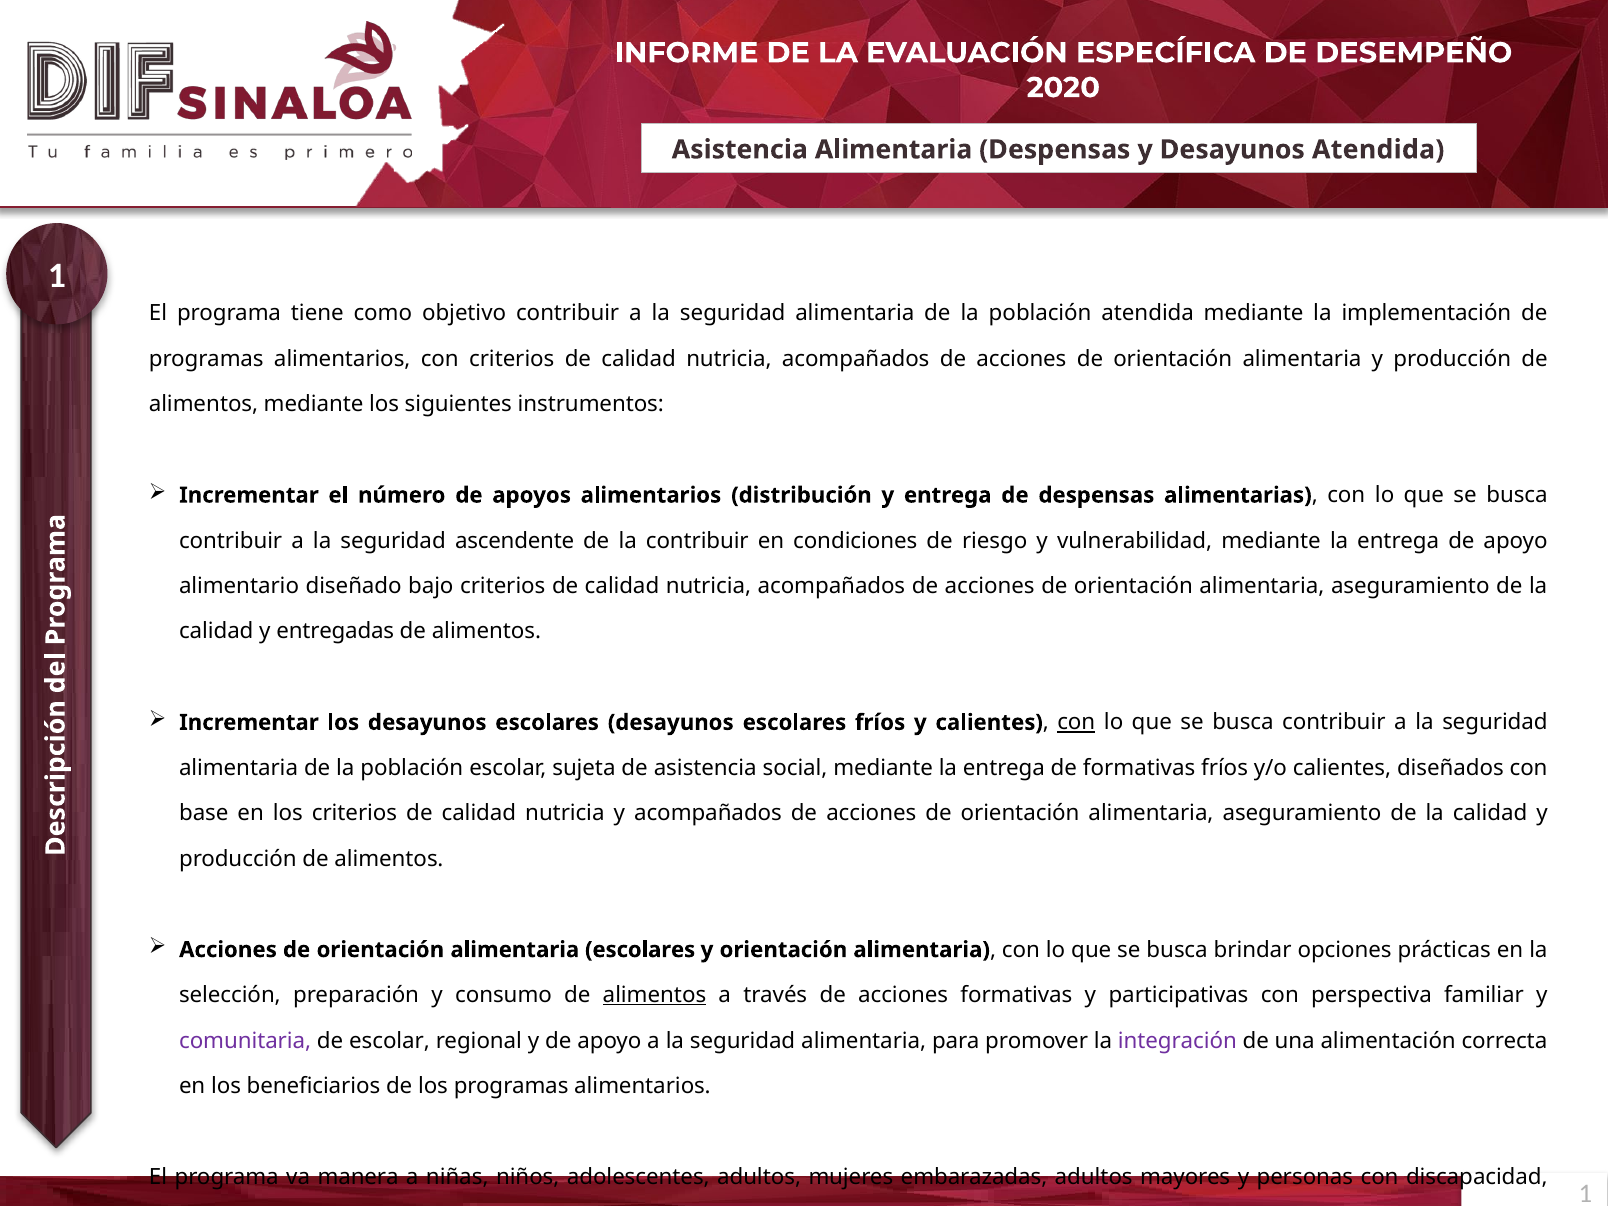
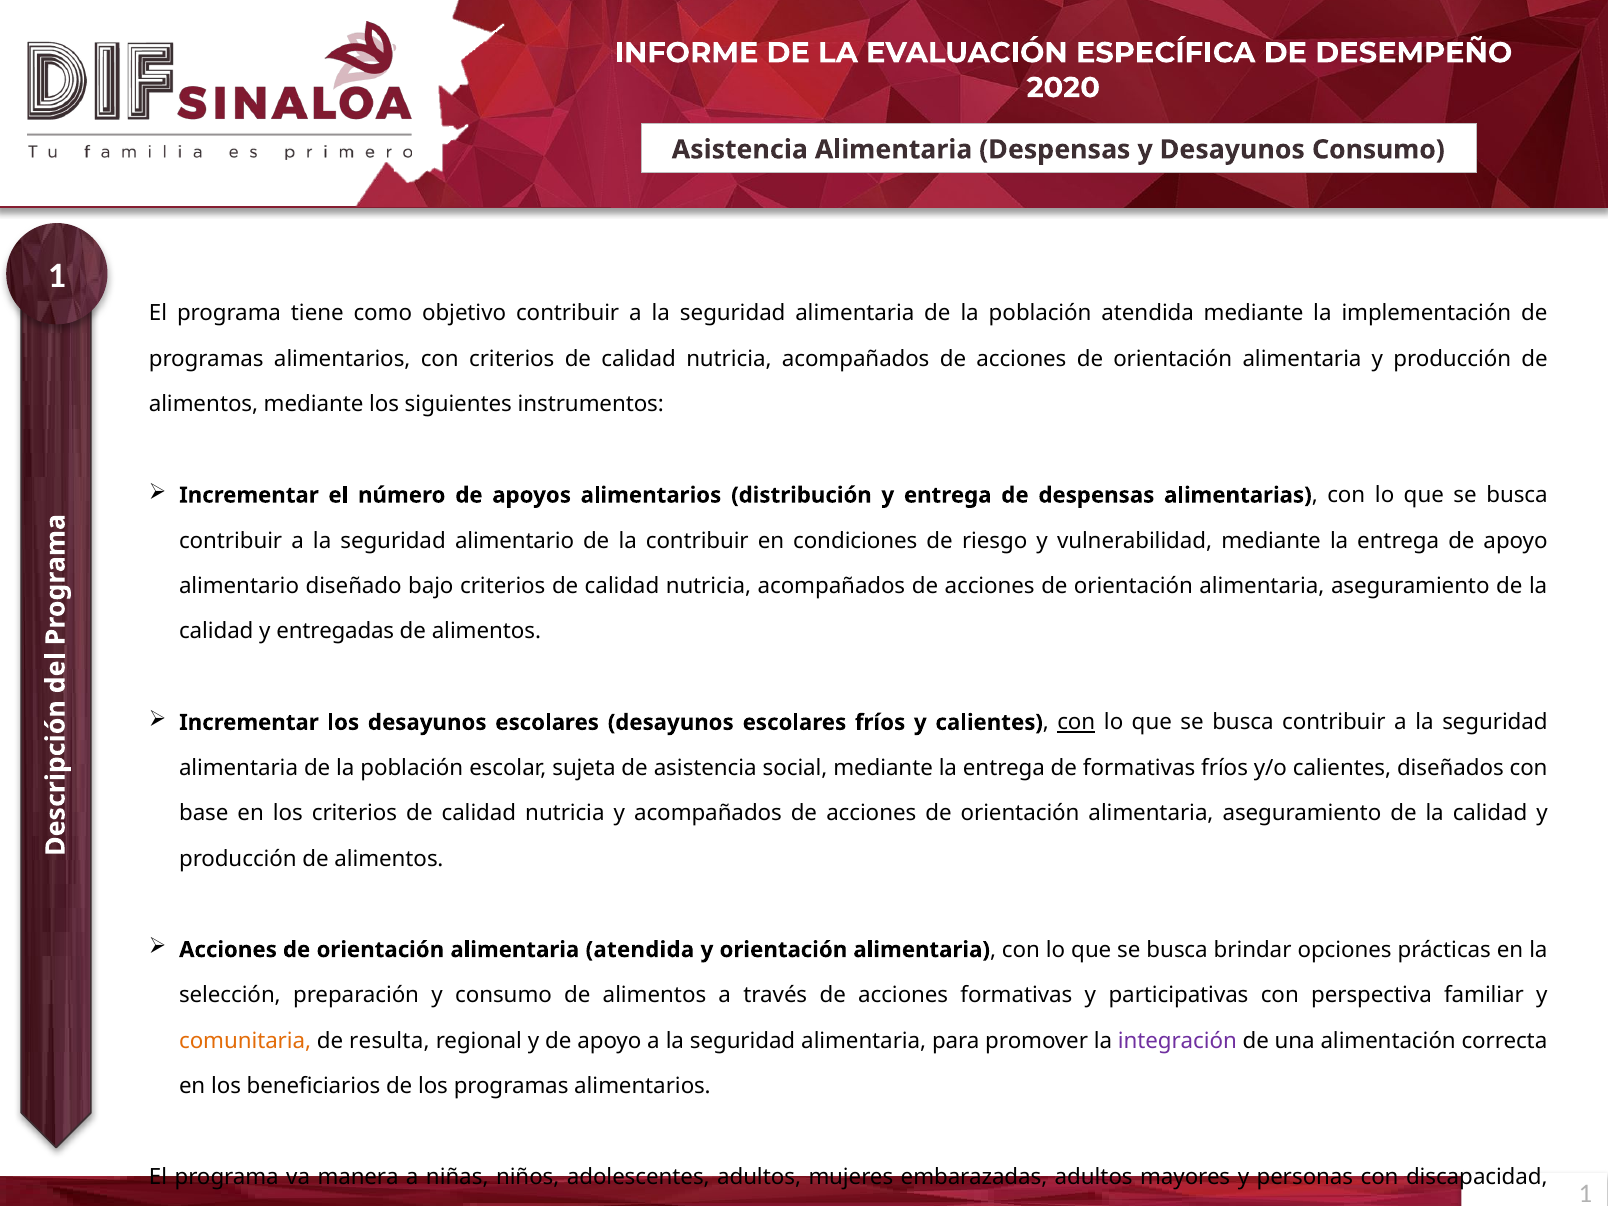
Desayunos Atendida: Atendida -> Consumo (1378, 150)
seguridad ascendente: ascendente -> alimentario (515, 541)
alimentaria escolares: escolares -> atendida (640, 950)
alimentos underline: present -> none (654, 995)
comunitaria colour: purple -> orange (245, 1041)
de escolar: escolar -> resulta (389, 1041)
